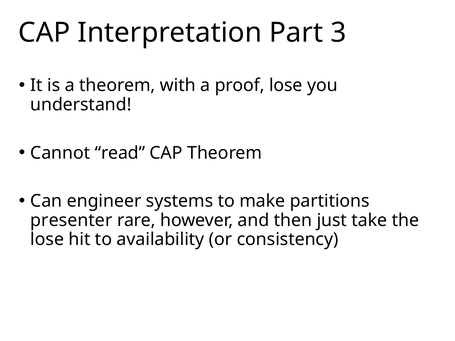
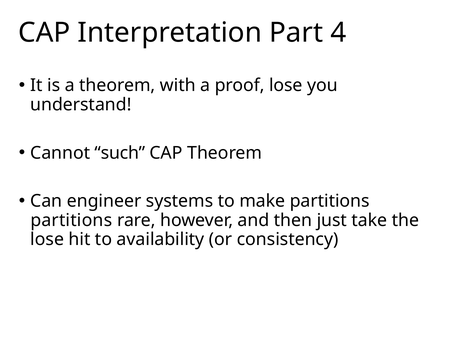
3: 3 -> 4 (338, 33)
read: read -> such (120, 153)
presenter: presenter -> partitions (71, 220)
